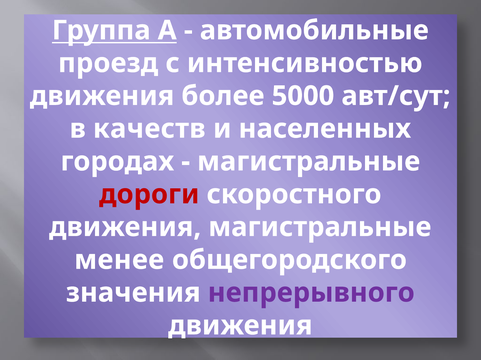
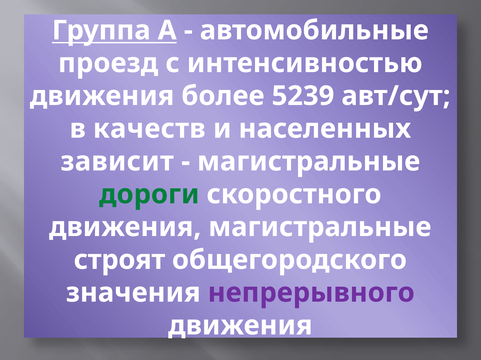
5000: 5000 -> 5239 (303, 96)
городах: городах -> зависит (117, 162)
дороги colour: red -> green (149, 195)
менее: менее -> строят (119, 260)
